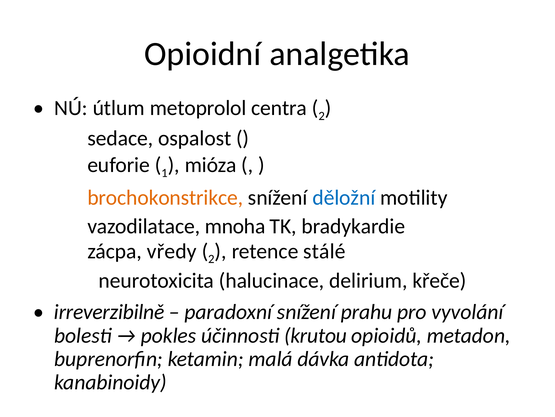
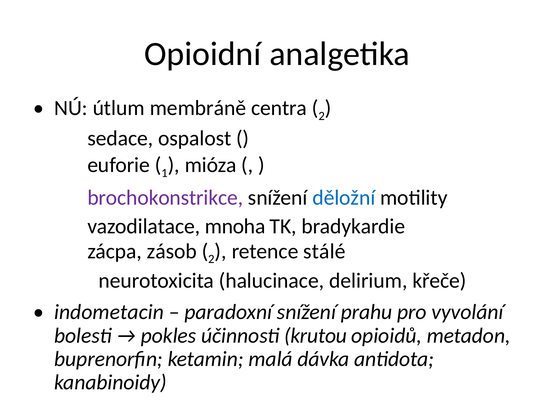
metoprolol: metoprolol -> membráně (198, 108)
brochokonstrikce colour: orange -> purple (165, 197)
vředy: vředy -> zásob (172, 251)
irreverzibilně: irreverzibilně -> indometacin (109, 311)
